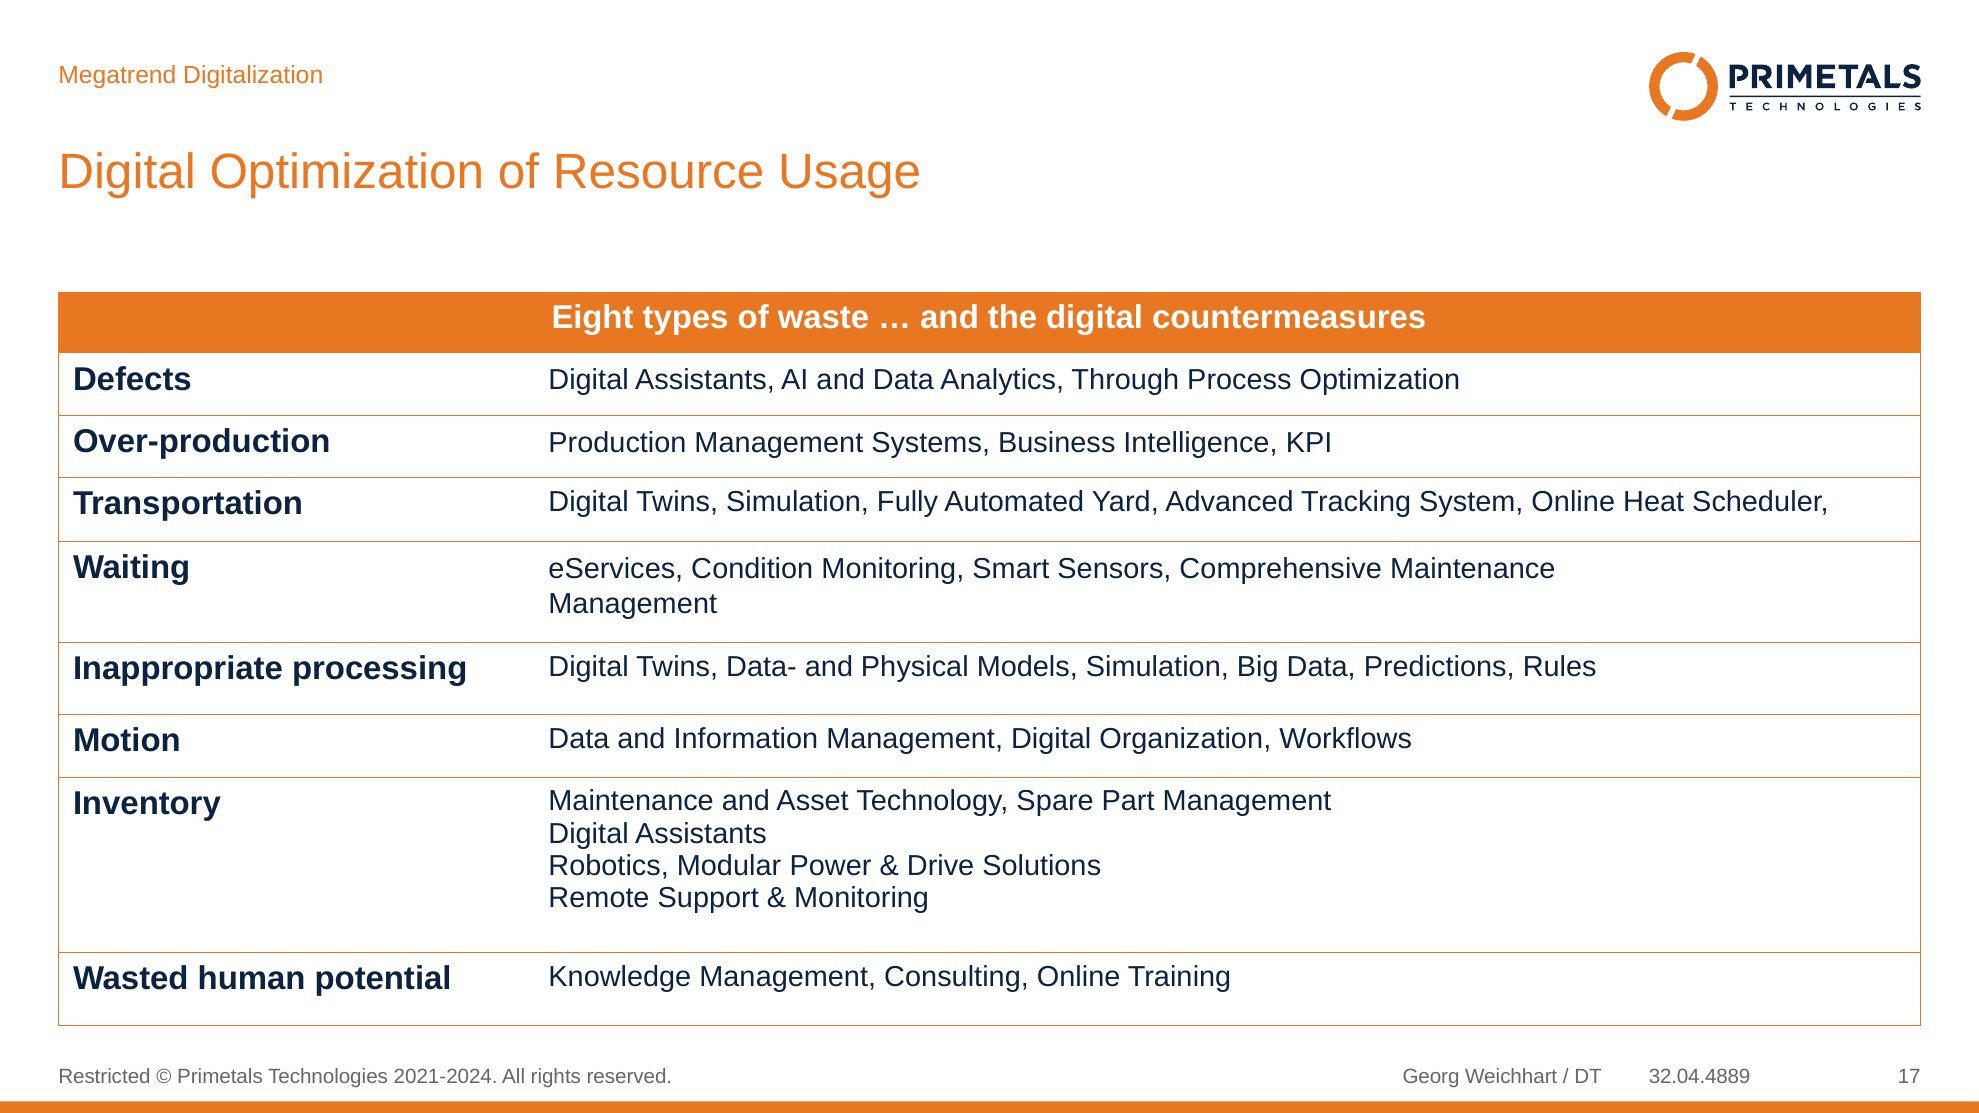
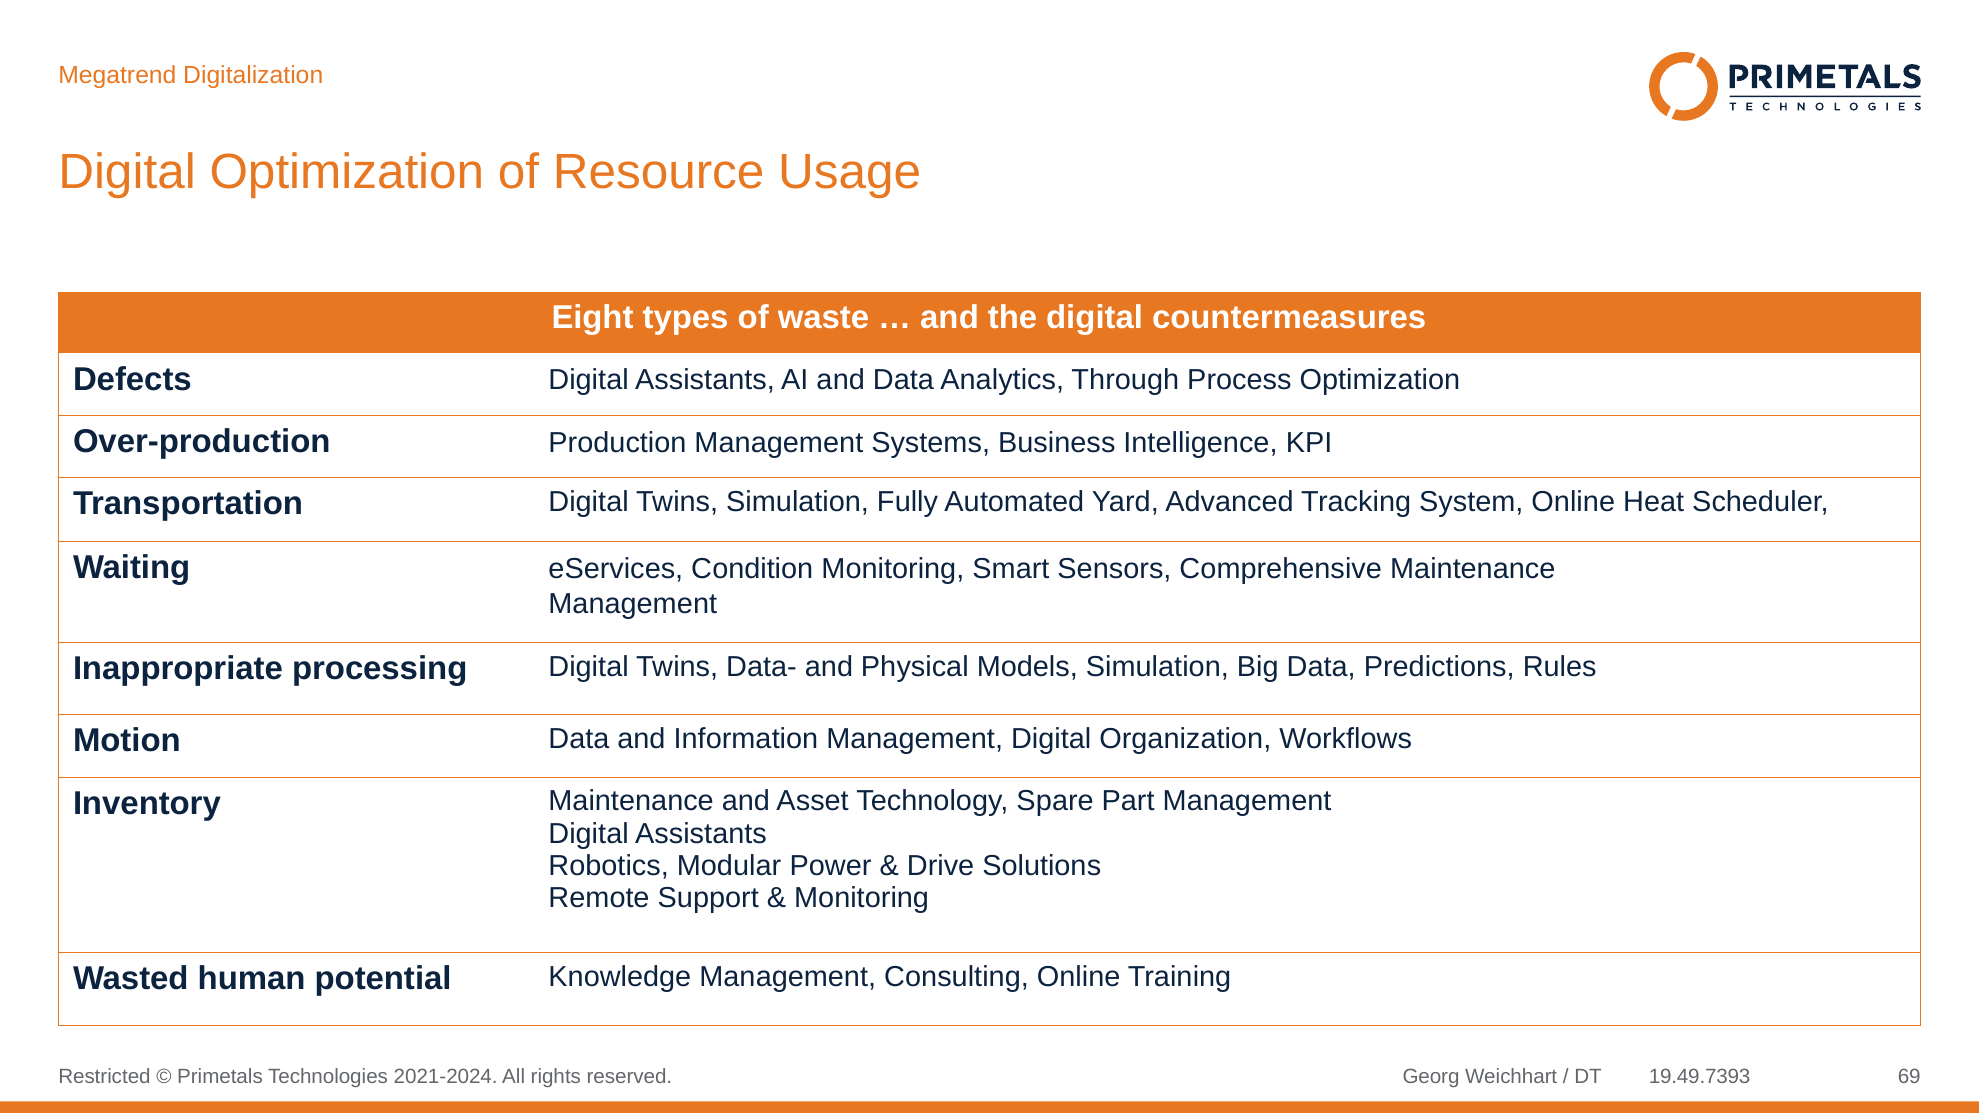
32.04.4889: 32.04.4889 -> 19.49.7393 (1700, 1077)
17: 17 -> 69 (1909, 1077)
